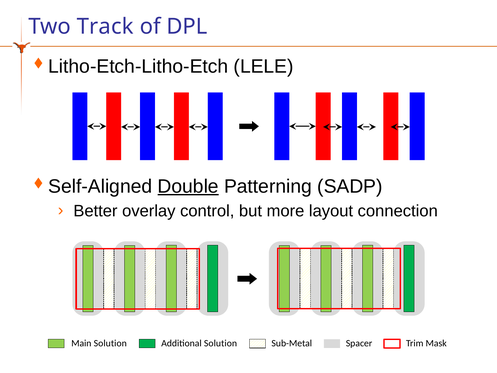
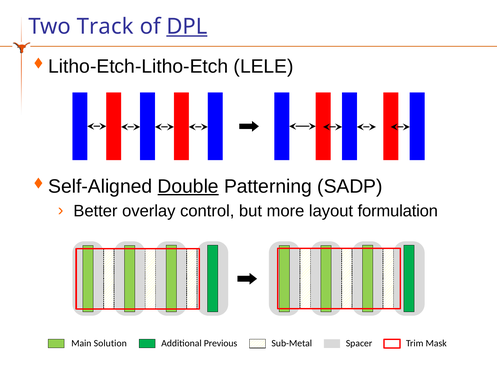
DPL underline: none -> present (187, 27)
connection: connection -> formulation (398, 211)
Additional Solution: Solution -> Previous (221, 343)
